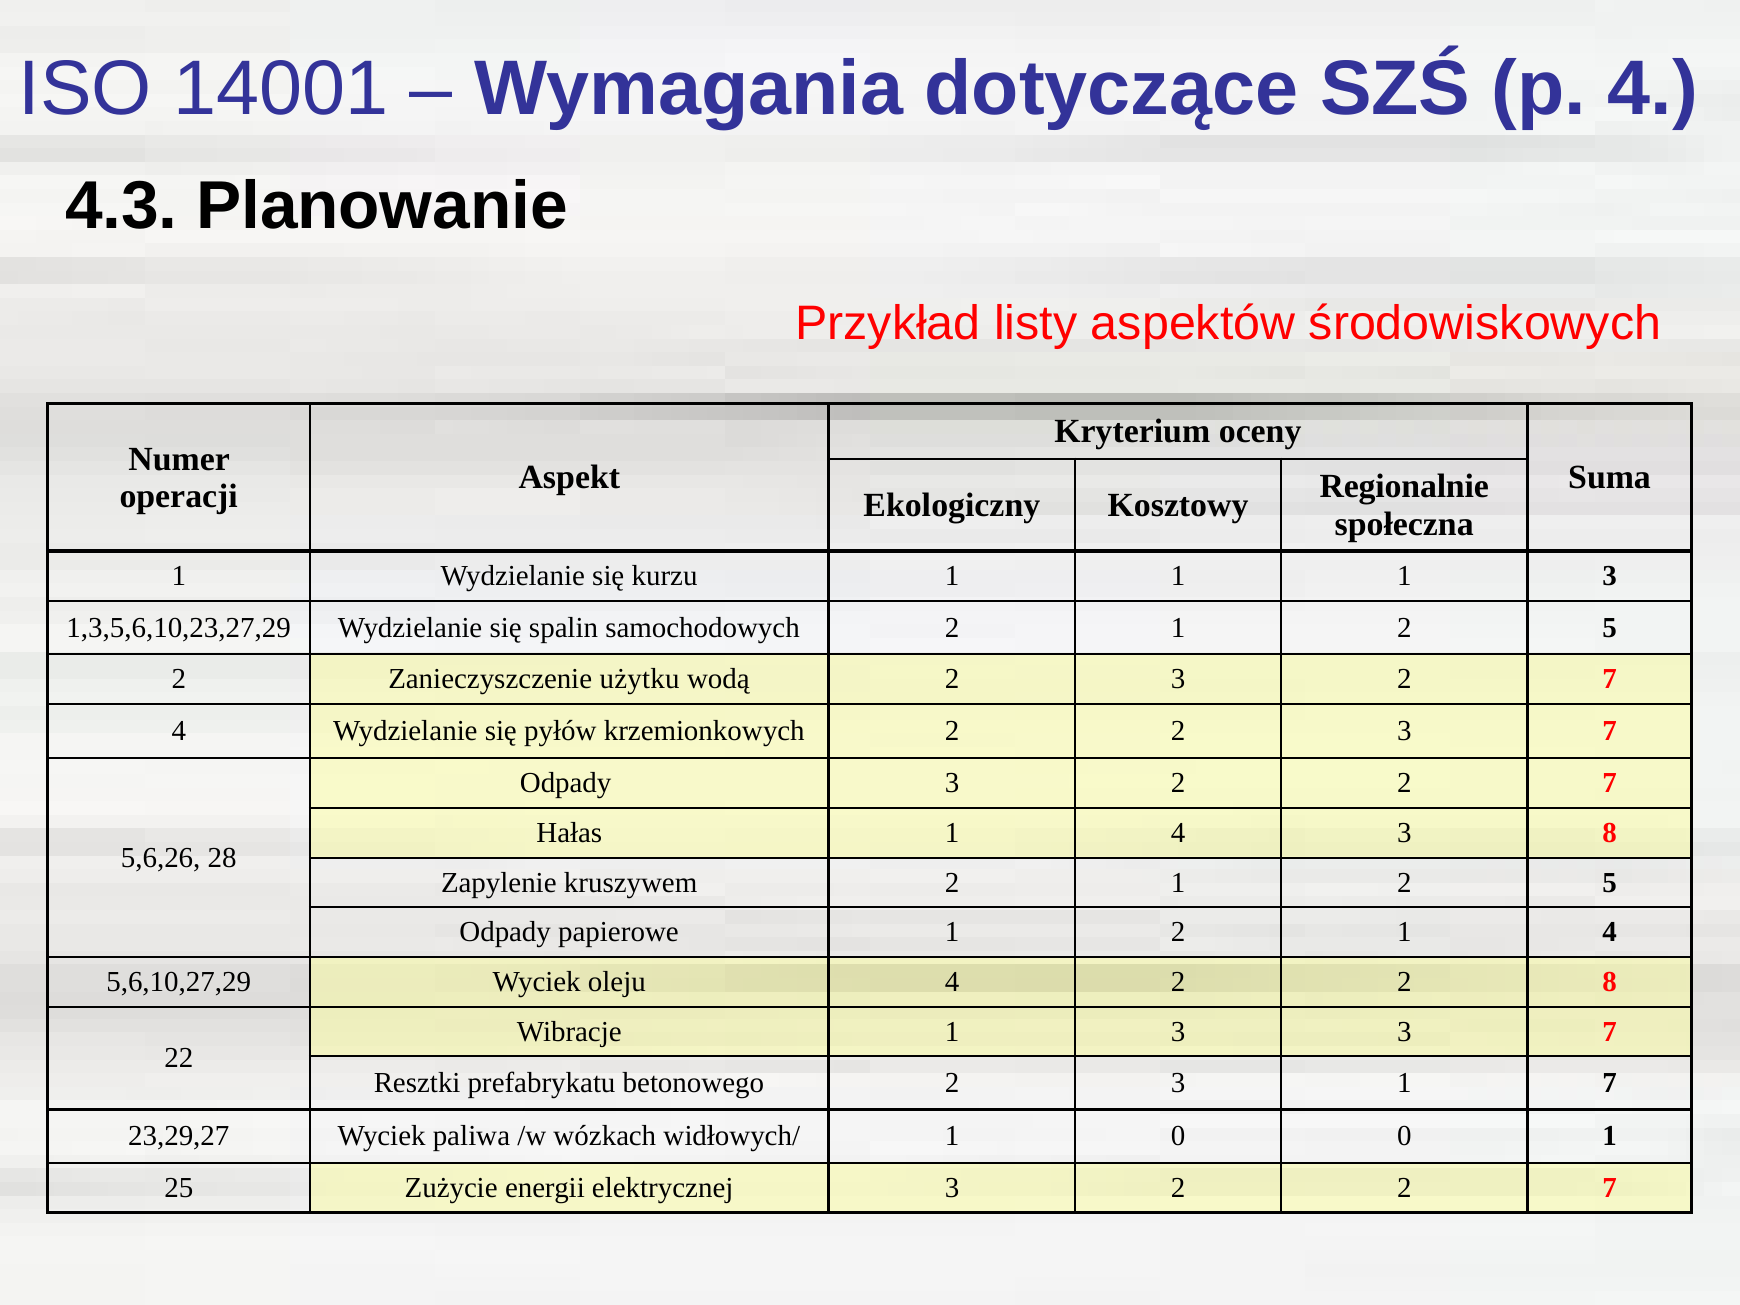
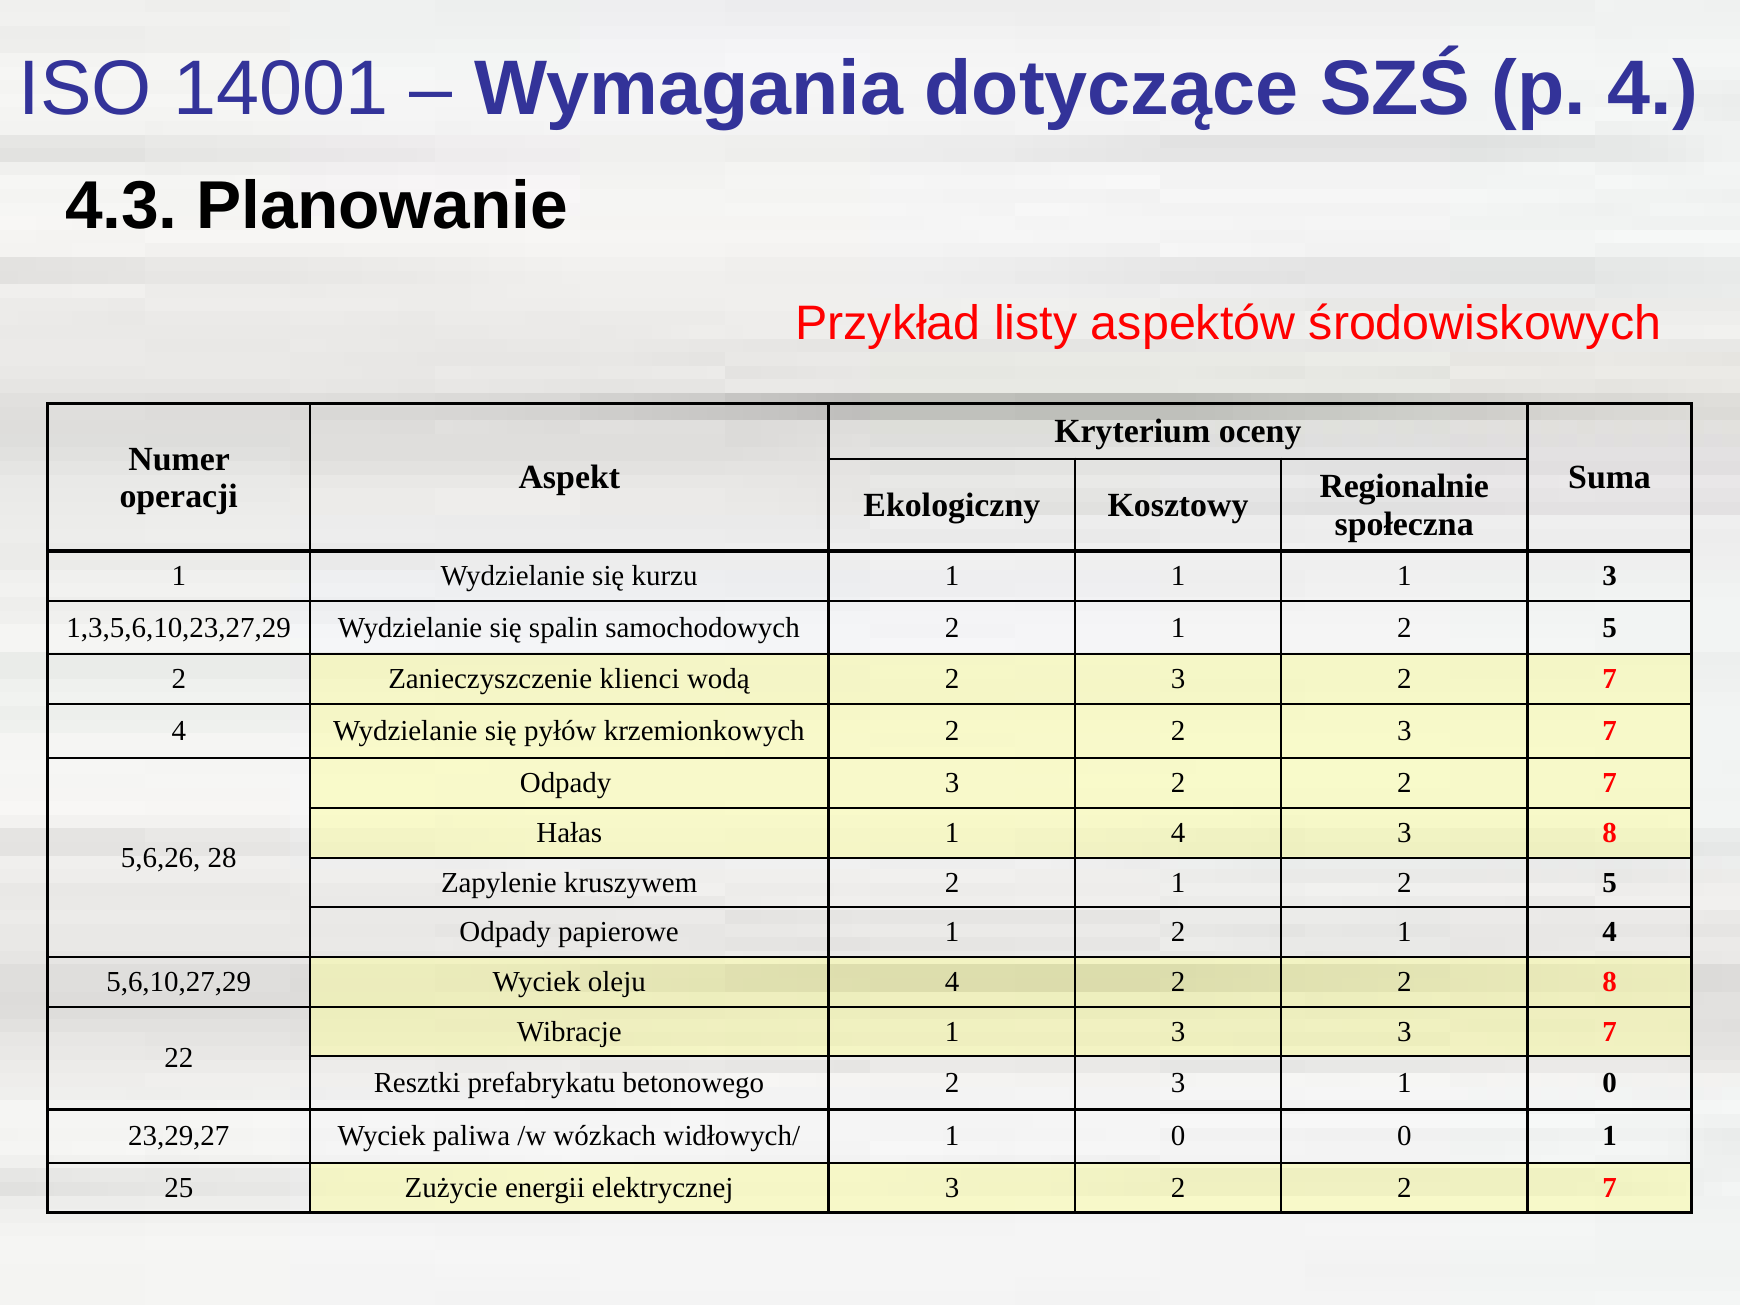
użytku: użytku -> klienci (640, 679)
3 1 7: 7 -> 0 (1610, 1083)
